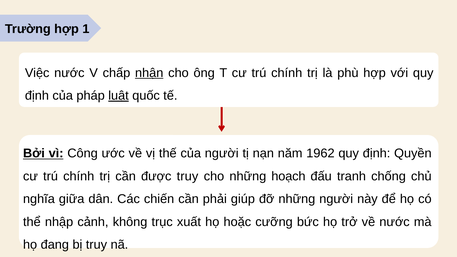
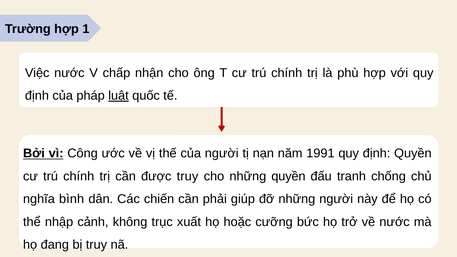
nhận underline: present -> none (149, 73)
1962: 1962 -> 1991 (320, 153)
những hoạch: hoạch -> quyền (288, 176)
giữa: giữa -> bình (72, 199)
